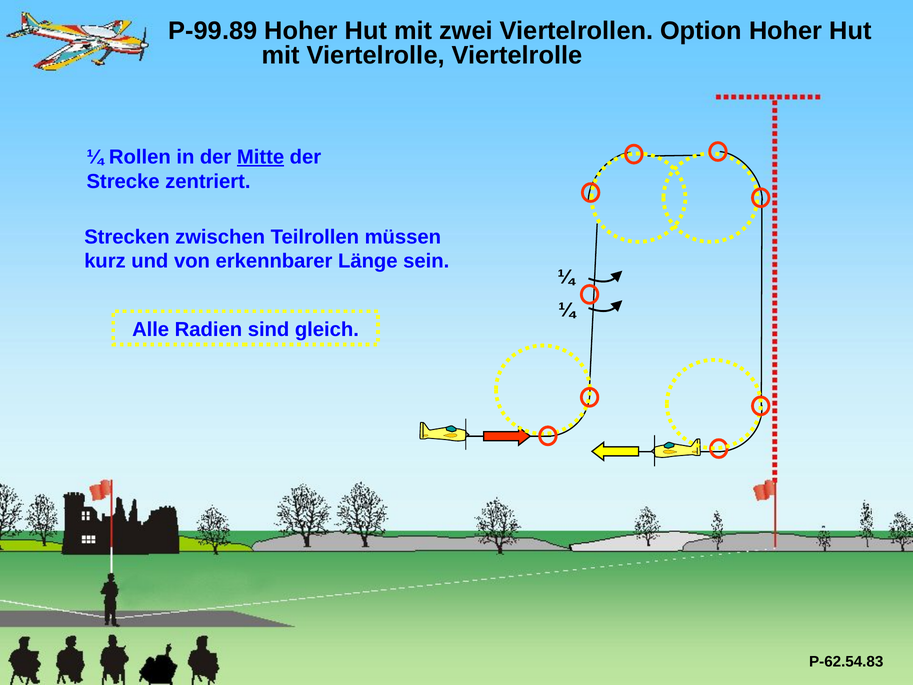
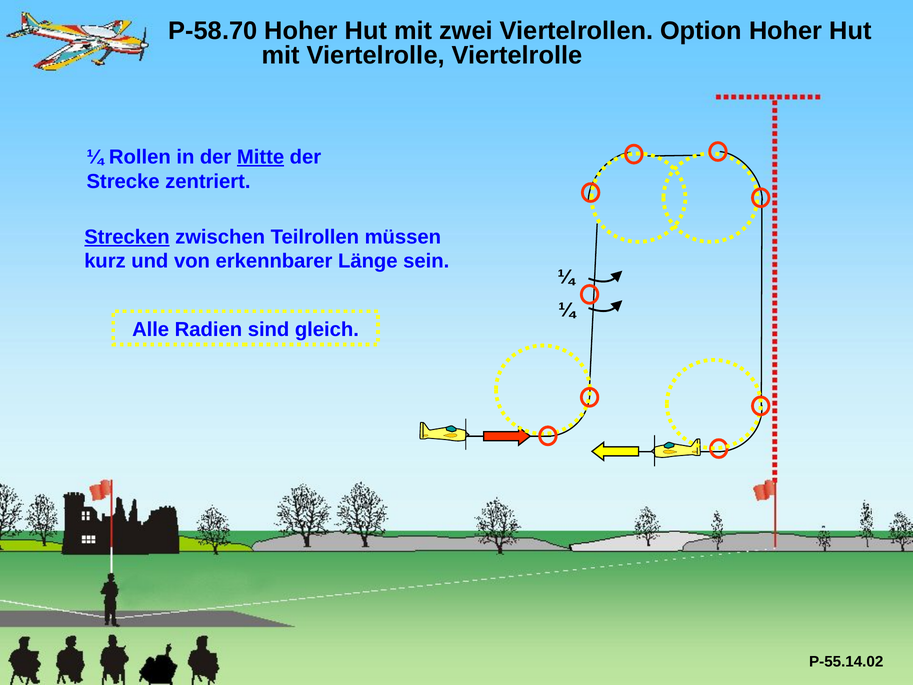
P-99.89: P-99.89 -> P-58.70 (213, 31)
Strecken underline: none -> present (127, 237)
P-62.54.83: P-62.54.83 -> P-55.14.02 (846, 662)
